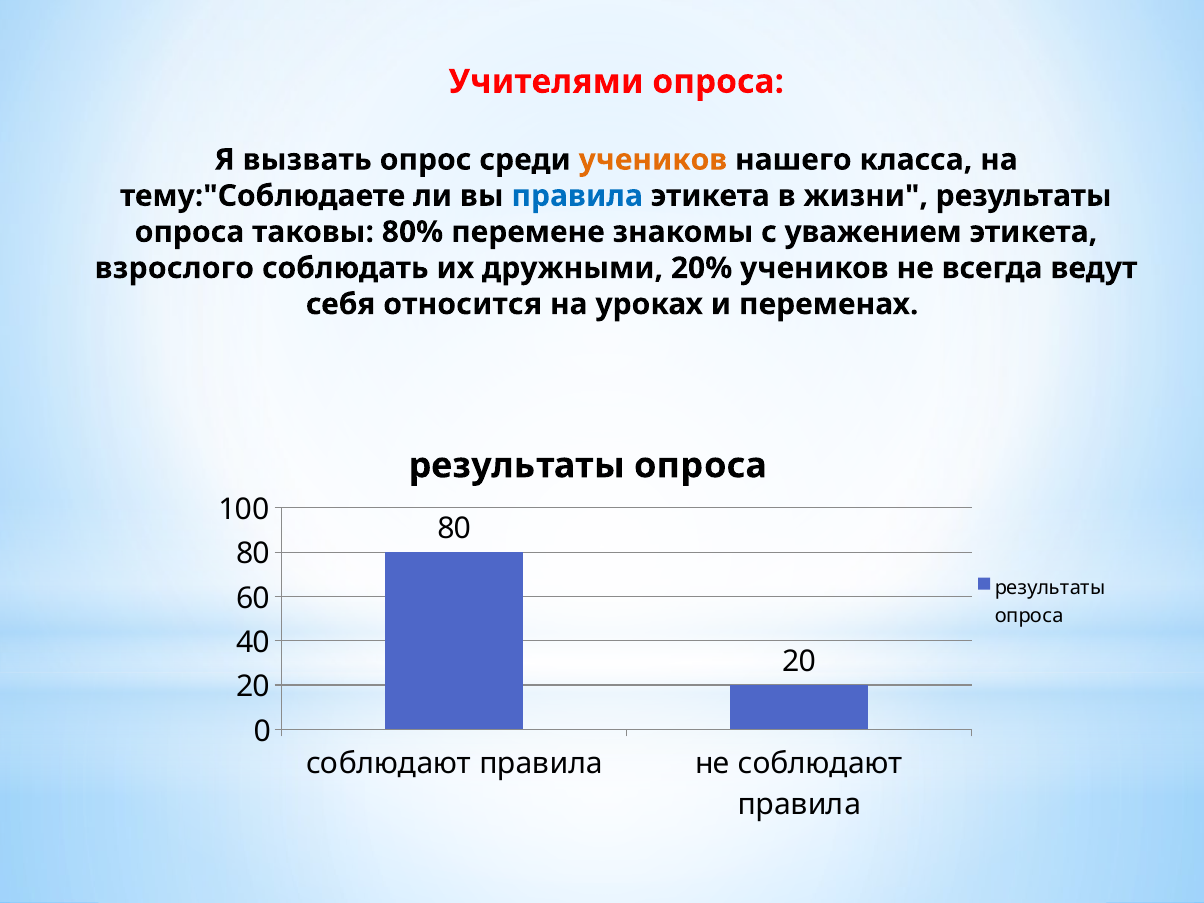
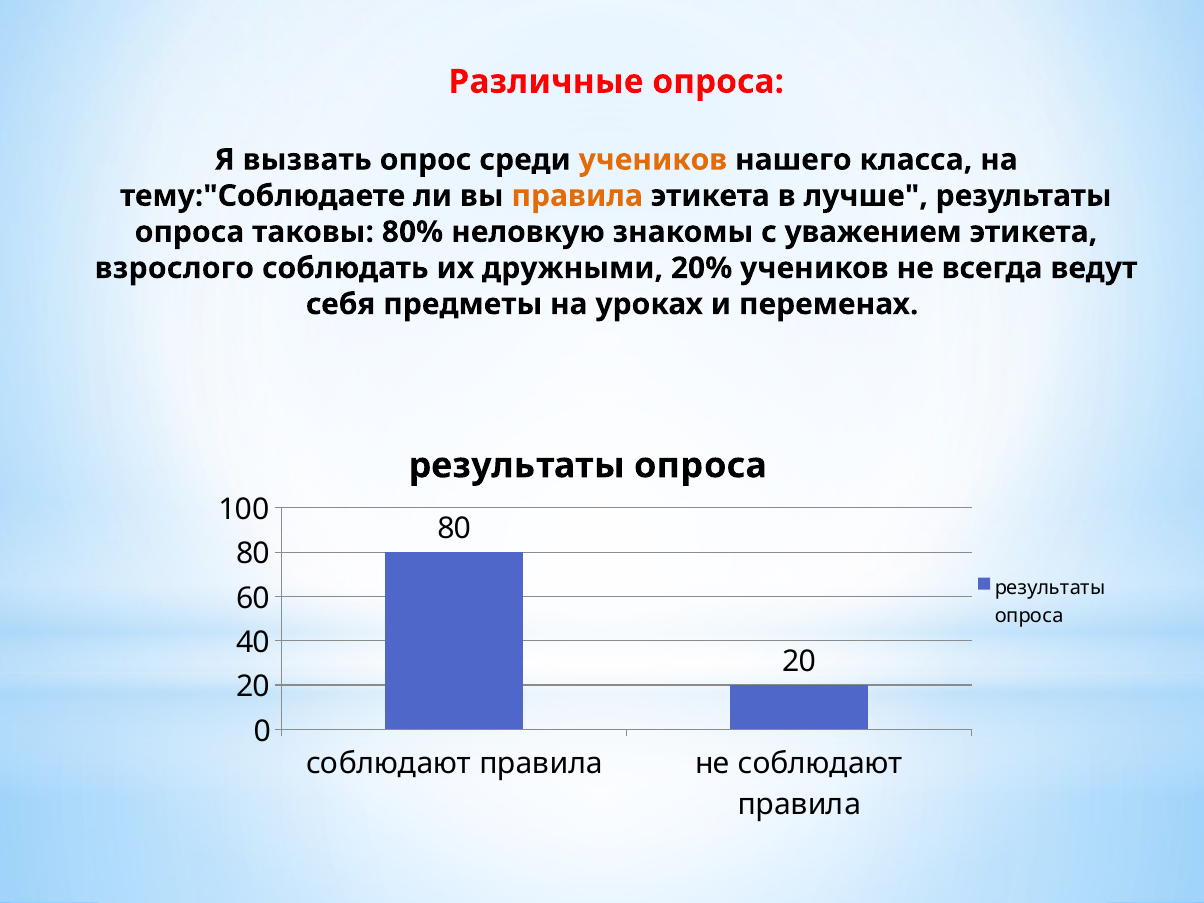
Учителями: Учителями -> Различные (546, 82)
правила colour: blue -> orange (577, 196)
жизни: жизни -> лучше (866, 196)
перемене: перемене -> неловкую (528, 232)
относится: относится -> предметы (463, 304)
